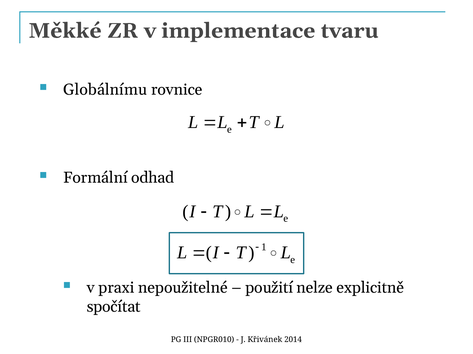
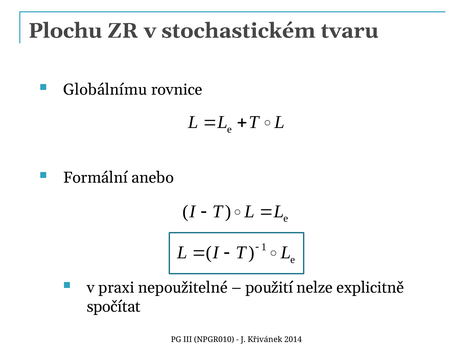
Měkké: Měkké -> Plochu (65, 31)
implementace: implementace -> stochastickém (238, 31)
odhad: odhad -> anebo (153, 178)
